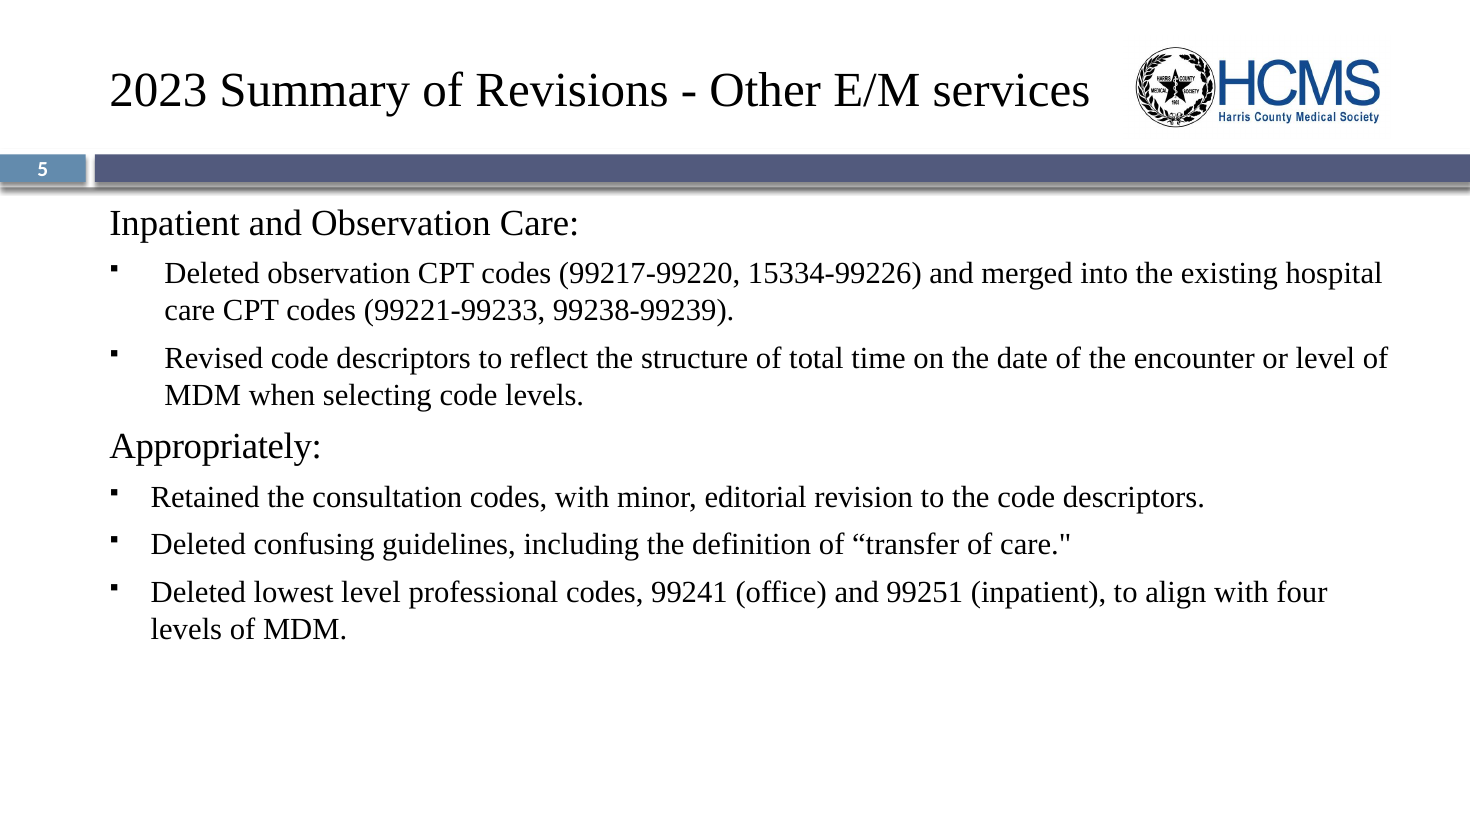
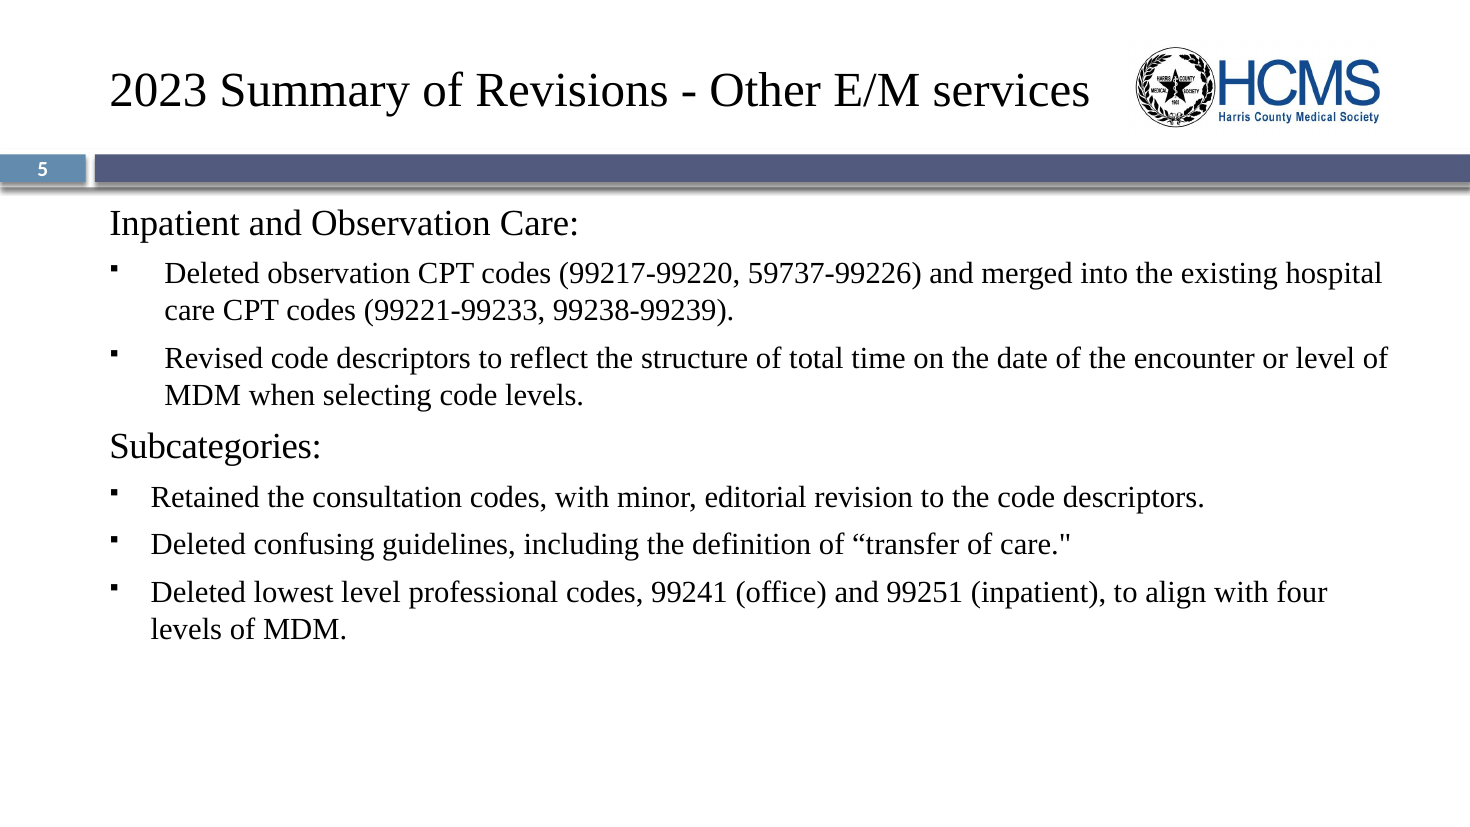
15334-99226: 15334-99226 -> 59737-99226 (835, 274)
Appropriately: Appropriately -> Subcategories (216, 446)
